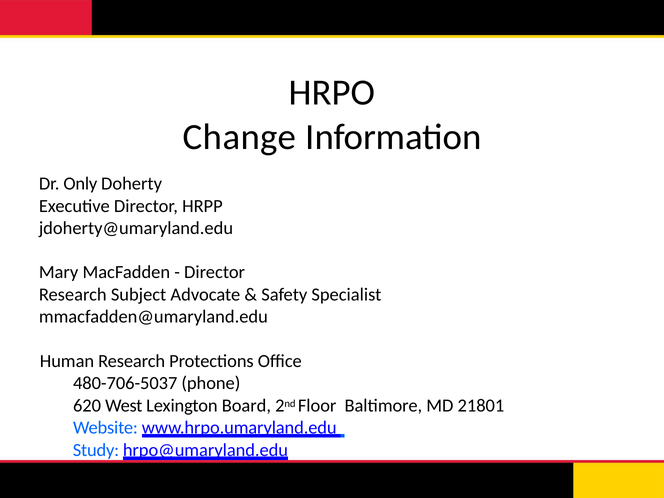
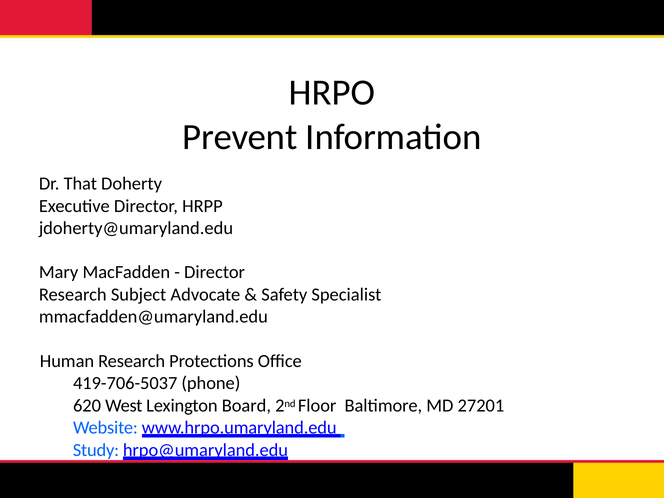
Change: Change -> Prevent (240, 137)
Only: Only -> That (80, 184)
480-706-5037: 480-706-5037 -> 419-706-5037 (125, 383)
21801: 21801 -> 27201 (481, 406)
